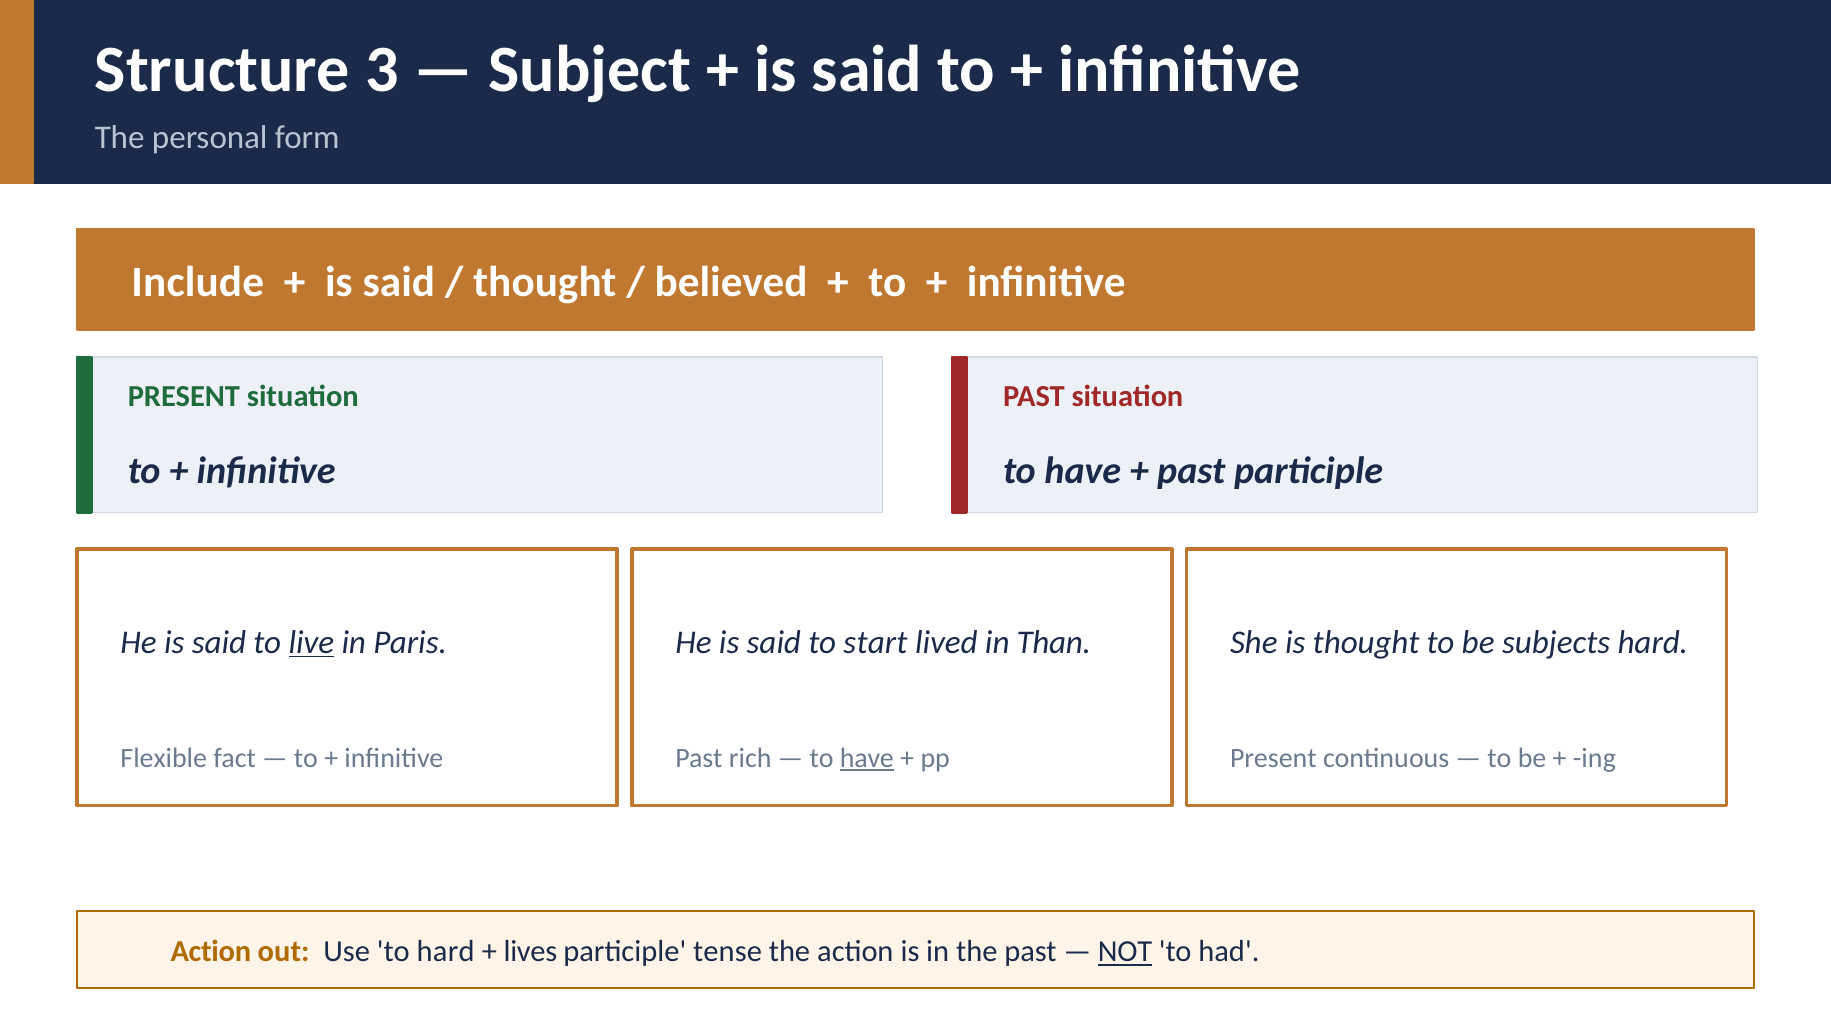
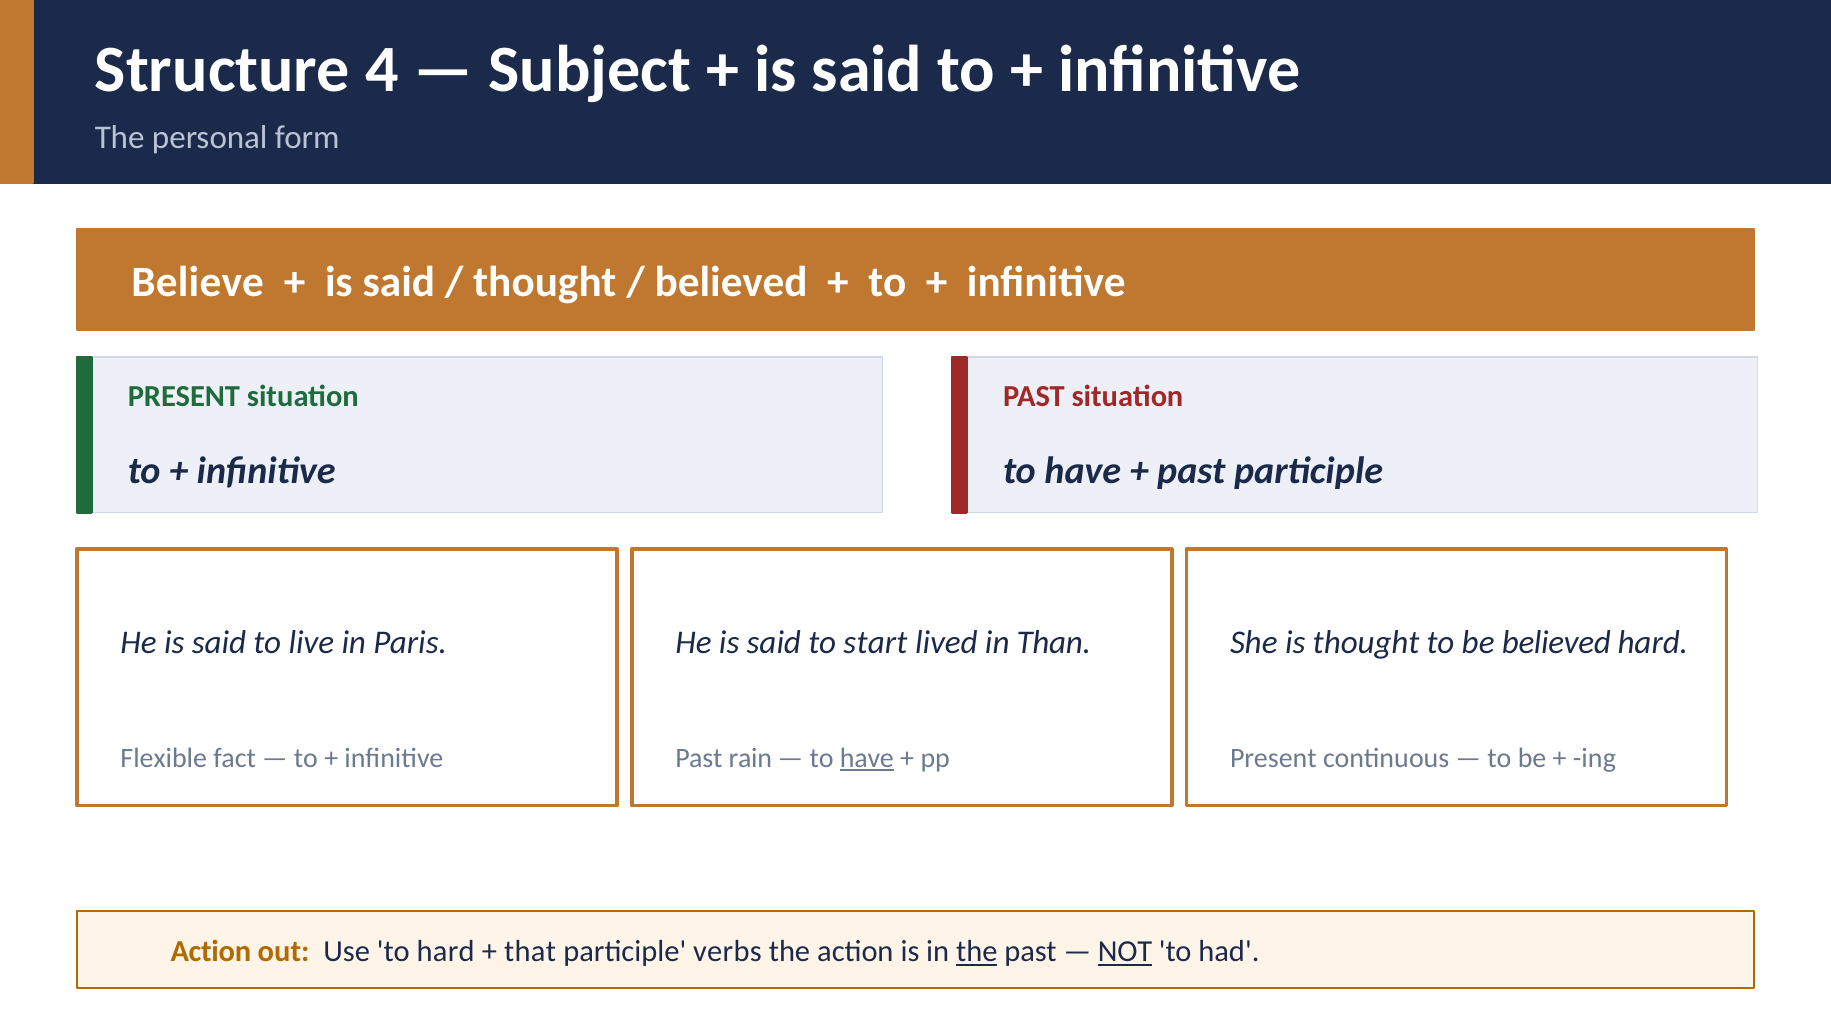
3: 3 -> 4 (382, 70)
Include: Include -> Believe (198, 282)
live underline: present -> none (311, 642)
be subjects: subjects -> believed (1556, 642)
rich: rich -> rain (750, 758)
lives: lives -> that (530, 951)
tense: tense -> verbs (727, 951)
the underline: none -> present (977, 951)
